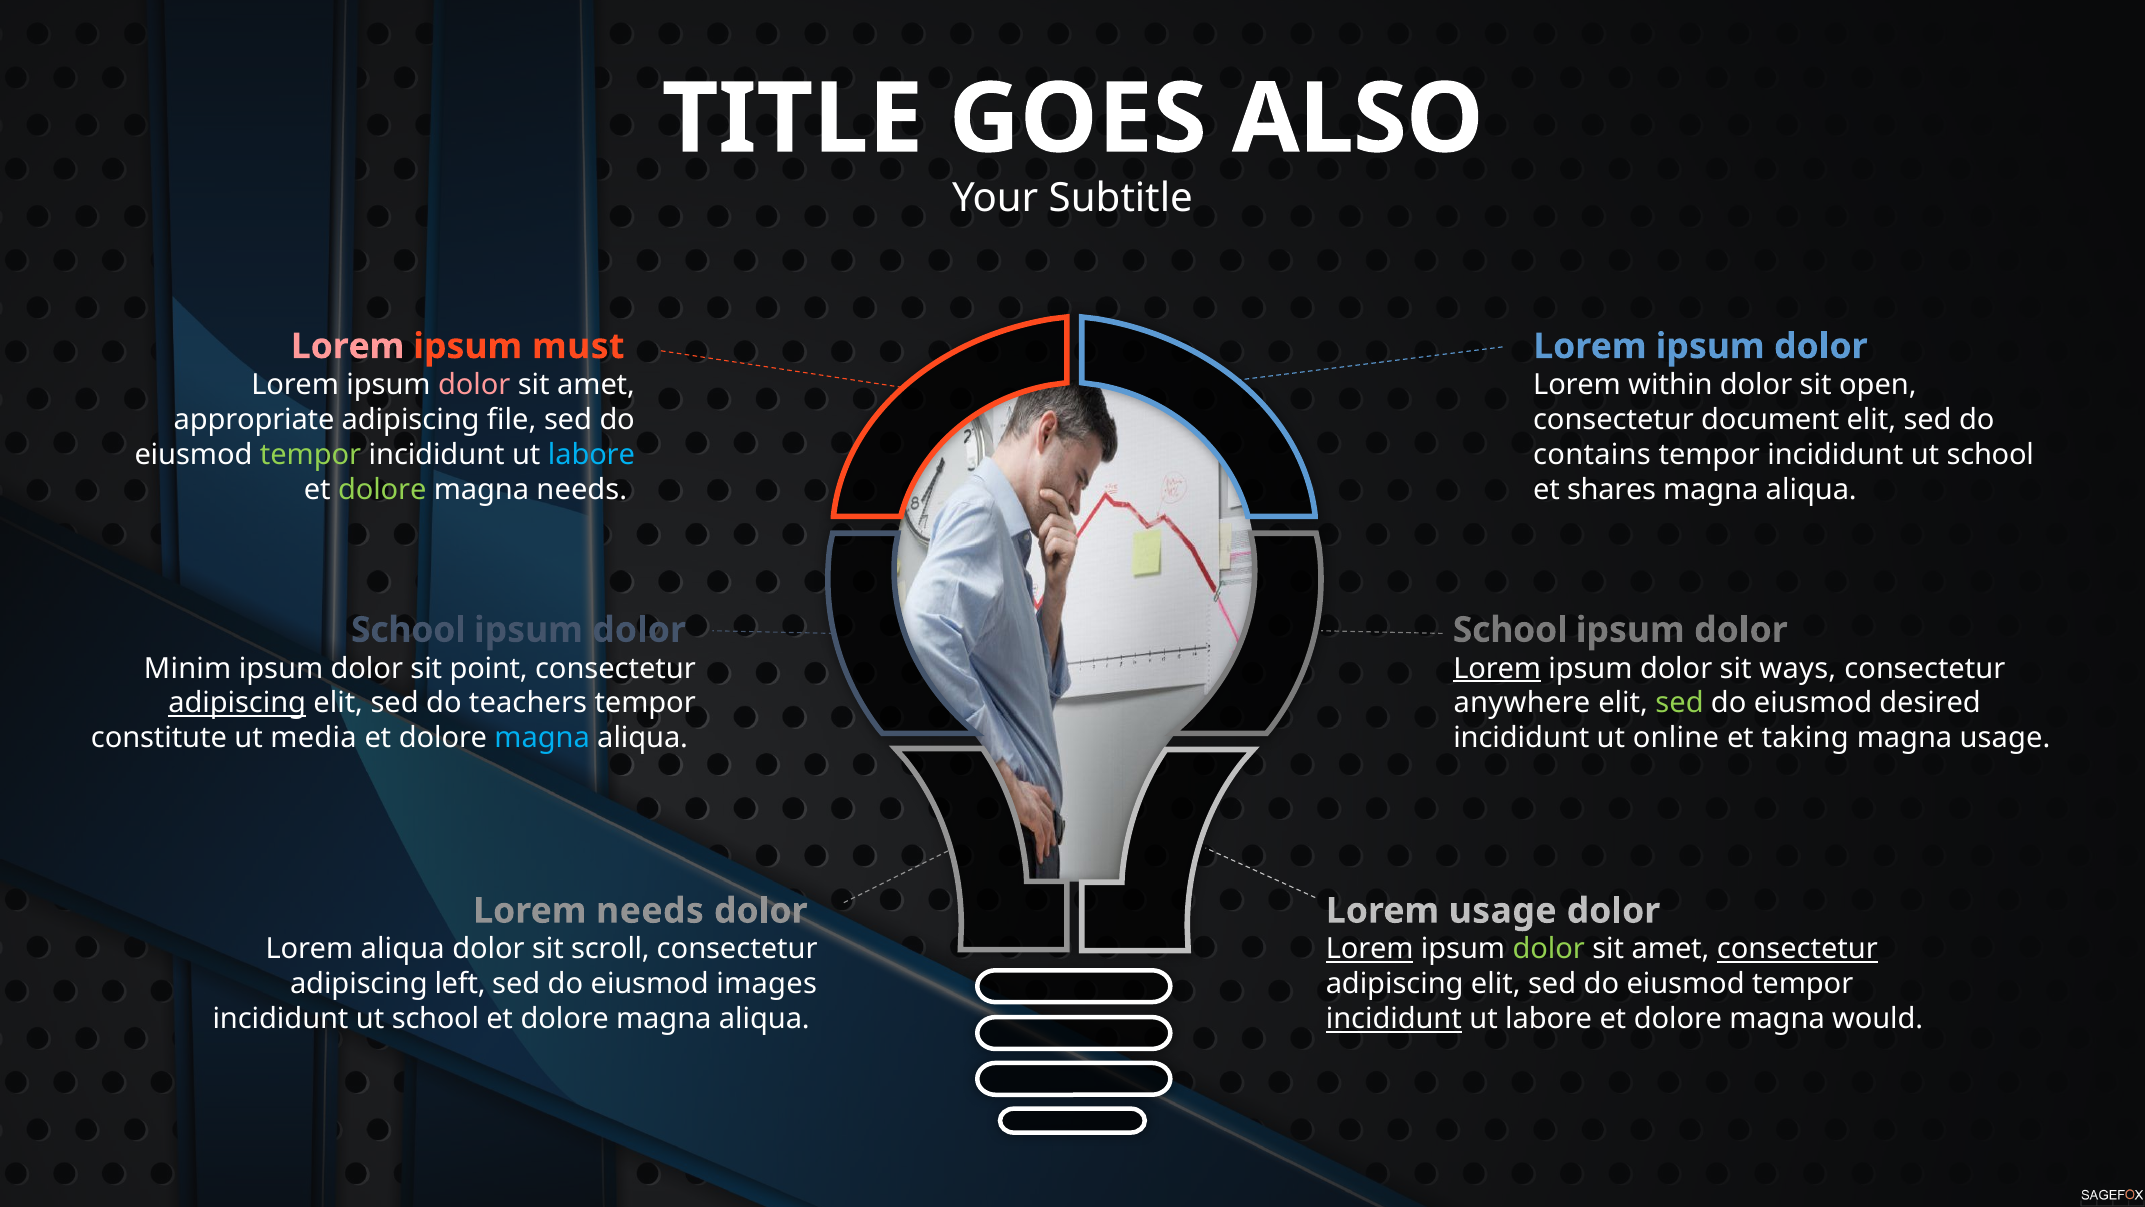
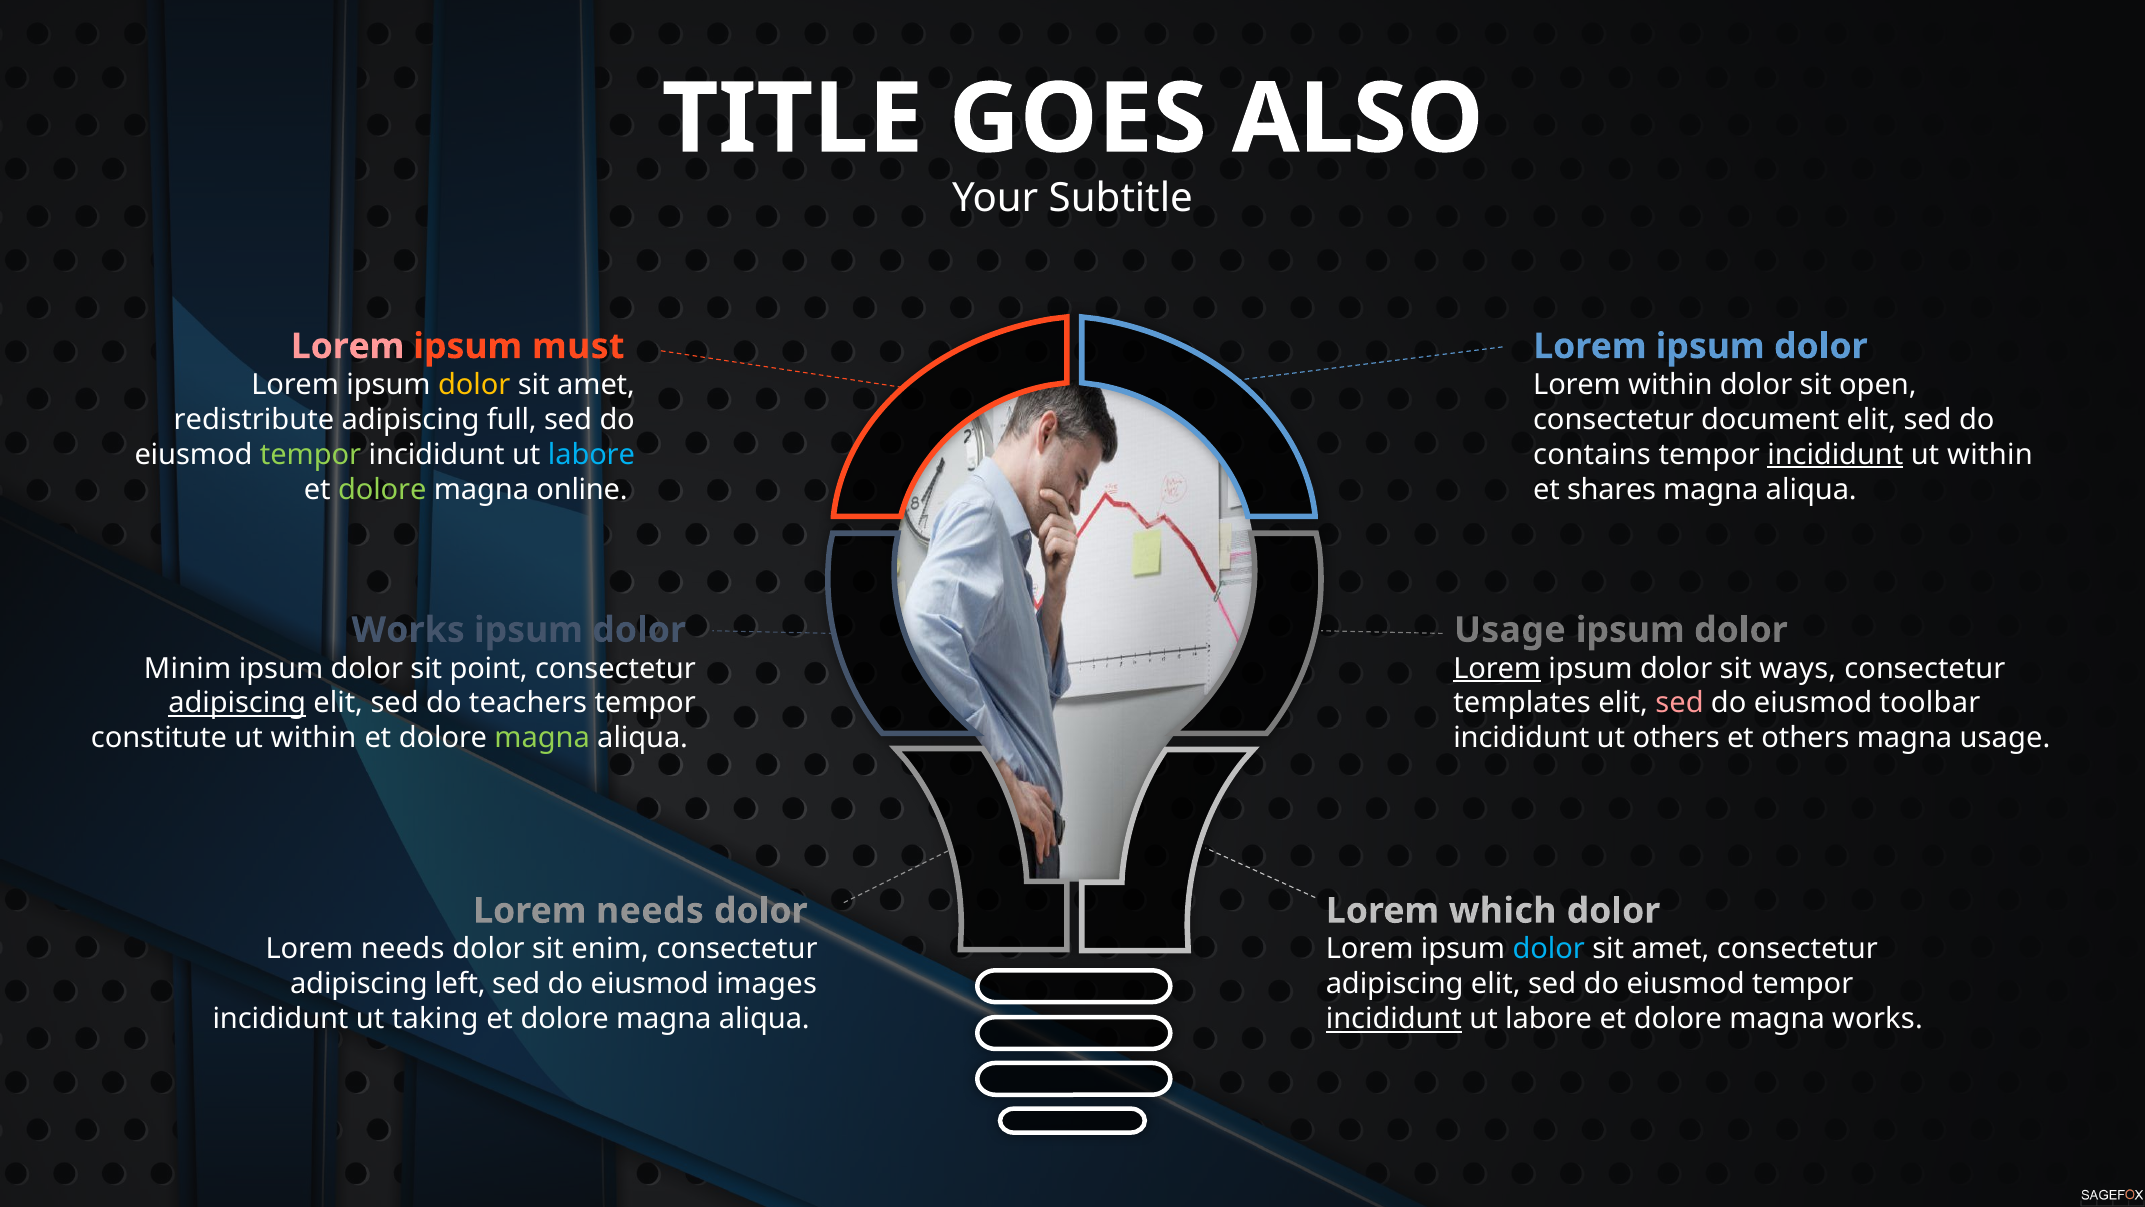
dolor colour: pink -> yellow (474, 385)
appropriate: appropriate -> redistribute (254, 420)
file: file -> full (512, 420)
incididunt underline: none -> present (1835, 454)
school: school -> within (1990, 454)
magna needs: needs -> online (582, 489)
School: School -> Works (408, 630)
School: School -> Usage (1510, 630)
anywhere: anywhere -> templates (1522, 703)
sed colour: light green -> pink (1680, 703)
desired: desired -> toolbar (1930, 703)
media: media -> within (314, 738)
magna colour: light blue -> light green (542, 738)
ut online: online -> others (1676, 738)
et taking: taking -> others (1805, 738)
Lorem usage: usage -> which (1503, 911)
aliqua: aliqua -> needs (403, 949)
scroll: scroll -> enim (610, 949)
Lorem underline: present -> none (1370, 949)
dolor colour: light green -> light blue (1549, 949)
consectetur underline: present -> none (1797, 949)
school: school -> taking (435, 1019)
magna would: would -> works (1878, 1019)
